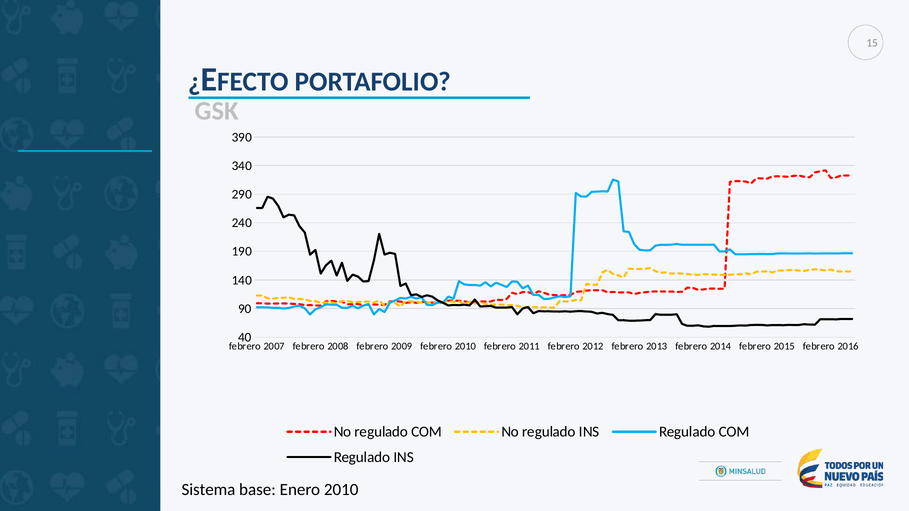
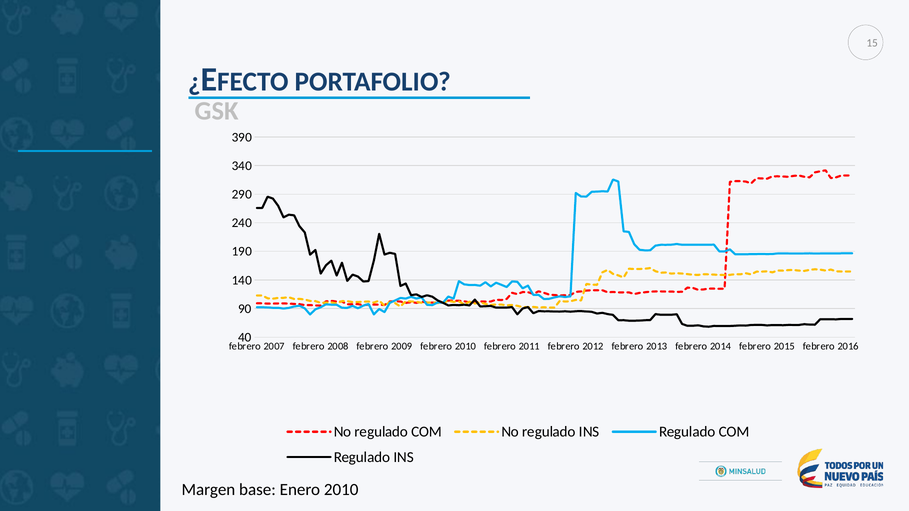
Sistema: Sistema -> Margen (208, 490)
